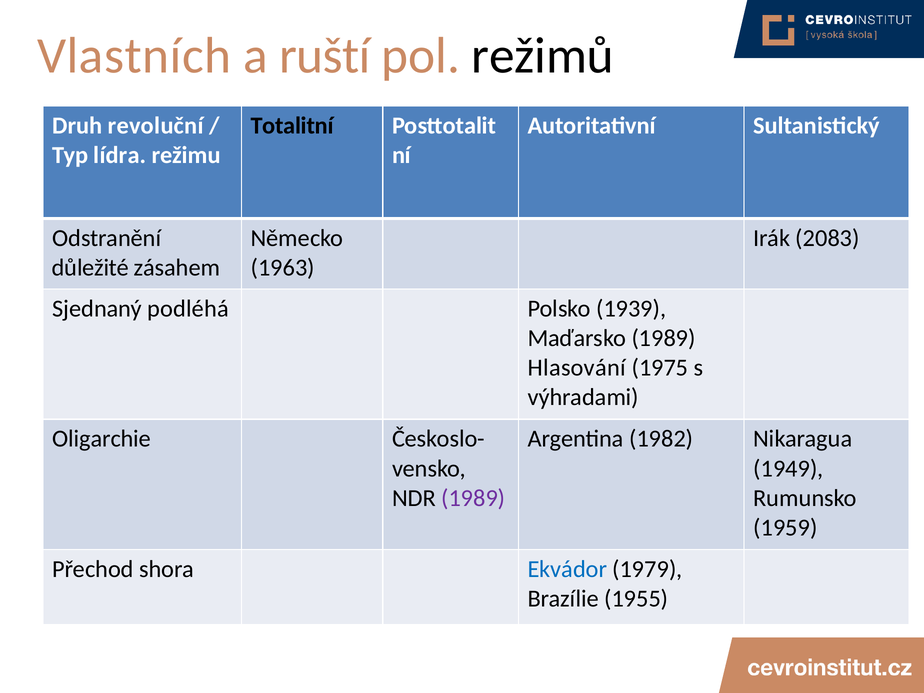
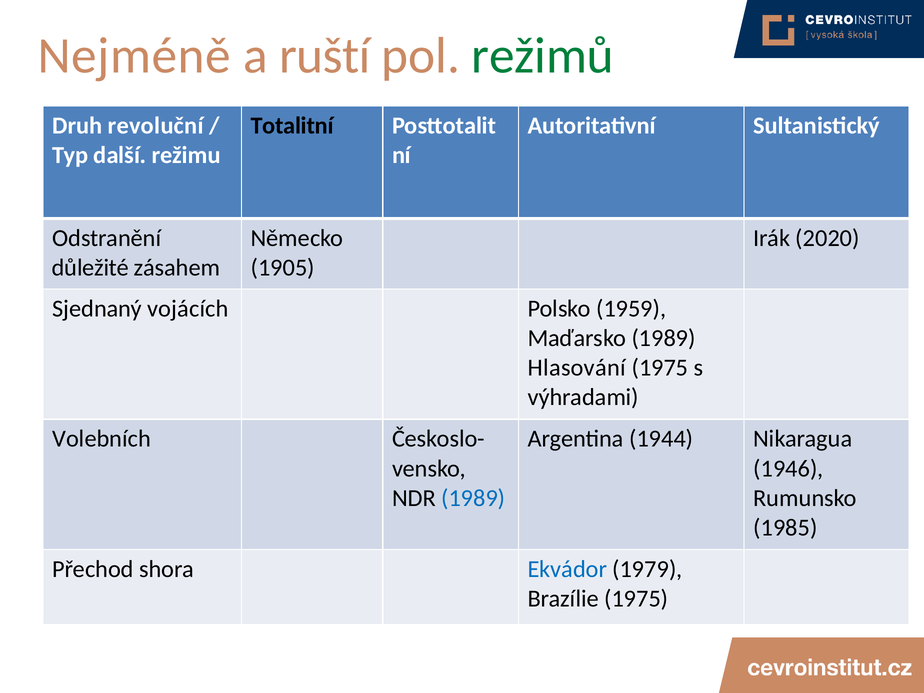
Vlastních: Vlastních -> Nejméně (134, 56)
režimů colour: black -> green (543, 56)
lídra: lídra -> další (120, 155)
2083: 2083 -> 2020 (828, 238)
1963: 1963 -> 1905 (283, 268)
podléhá: podléhá -> vojácích (188, 309)
1939: 1939 -> 1959 (631, 309)
Oligarchie: Oligarchie -> Volebních (102, 439)
1982: 1982 -> 1944 (661, 439)
1949: 1949 -> 1946 (788, 468)
1989 colour: purple -> blue (473, 498)
1959: 1959 -> 1985 (785, 528)
Brazílie 1955: 1955 -> 1975 (636, 599)
